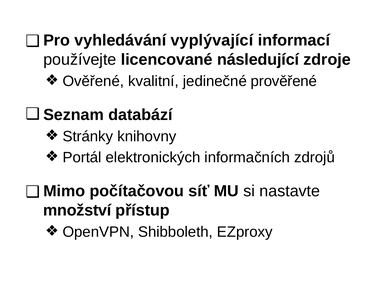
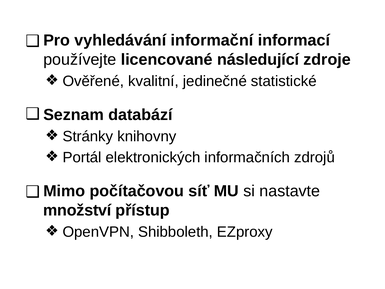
vyplývající: vyplývající -> informační (212, 40)
prověřené: prověřené -> statistické (284, 81)
